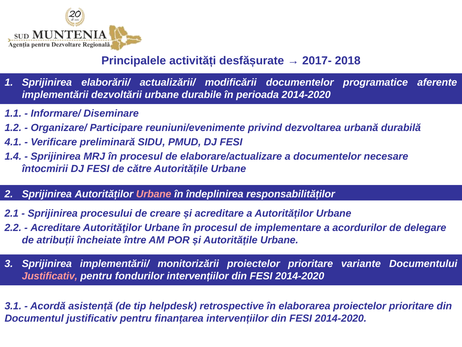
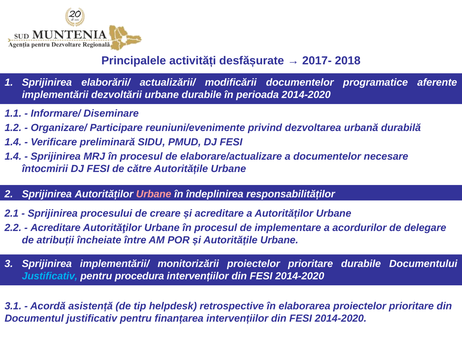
4.1: 4.1 -> 1.4 (13, 142)
prioritare variante: variante -> durabile (361, 263)
Justificativ colour: pink -> light blue (50, 276)
fondurilor: fondurilor -> procedura (140, 276)
